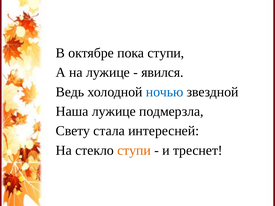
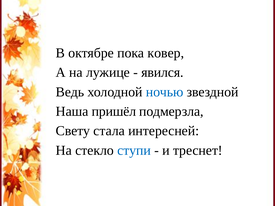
пока ступи: ступи -> ковер (166, 53)
Наша лужице: лужице -> пришёл (114, 112)
ступи colour: orange -> blue (134, 150)
